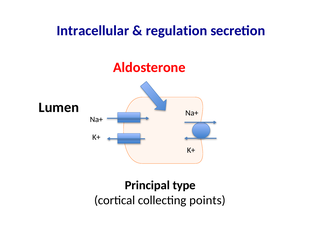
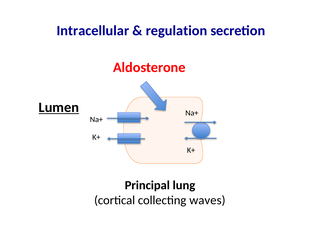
Lumen underline: none -> present (59, 108)
type: type -> lung (184, 186)
points: points -> waves (207, 201)
